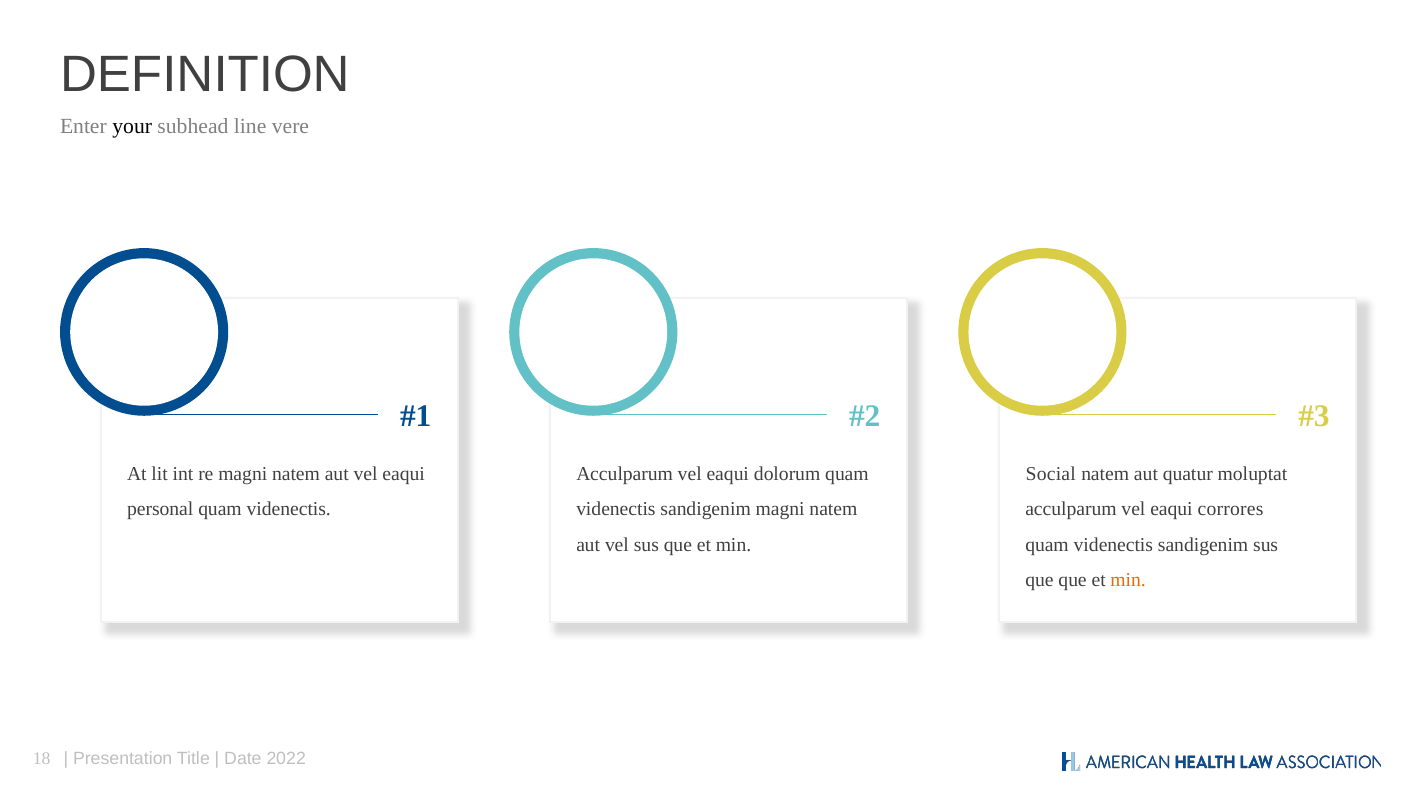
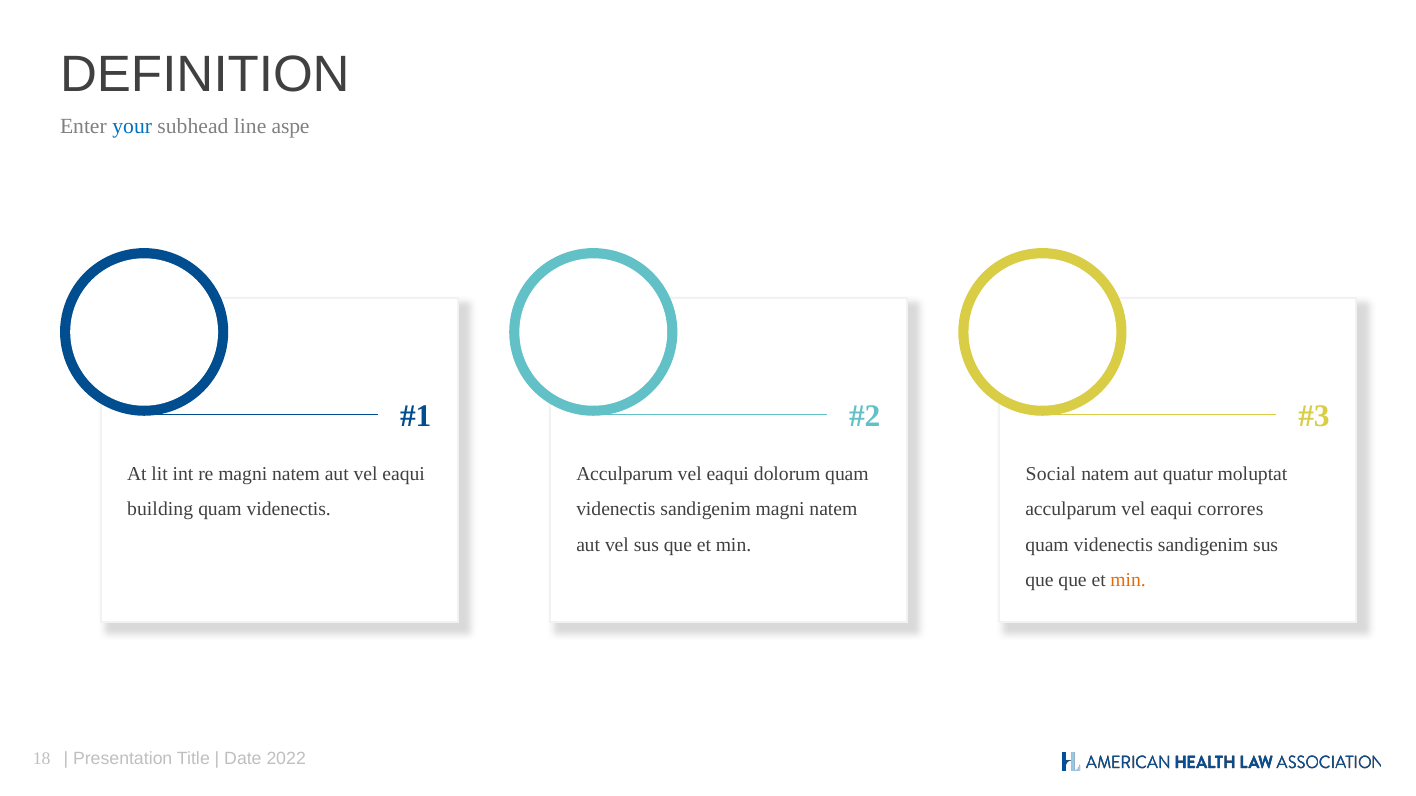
your colour: black -> blue (132, 126)
vere: vere -> aspe (291, 126)
personal: personal -> building (160, 510)
